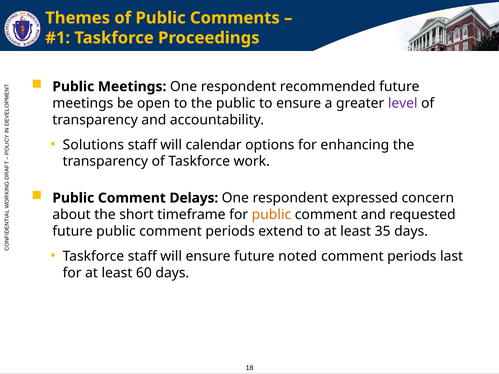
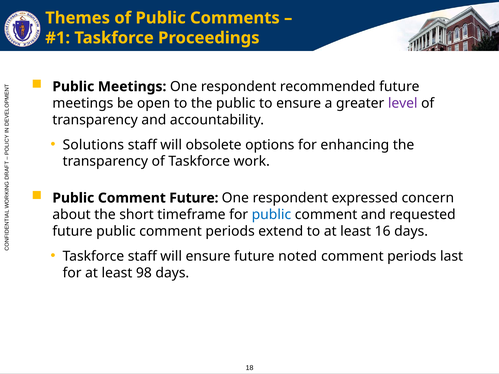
calendar: calendar -> obsolete (214, 145)
Comment Delays: Delays -> Future (194, 198)
public colour: orange -> blue (271, 215)
35: 35 -> 16 (383, 231)
60: 60 -> 98 (144, 273)
